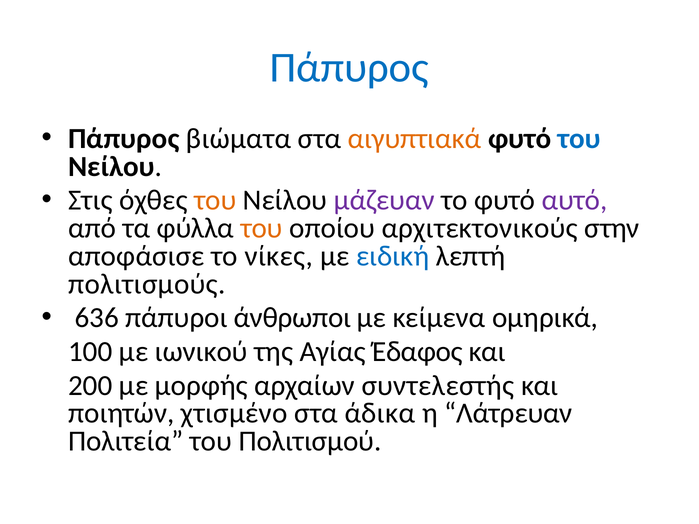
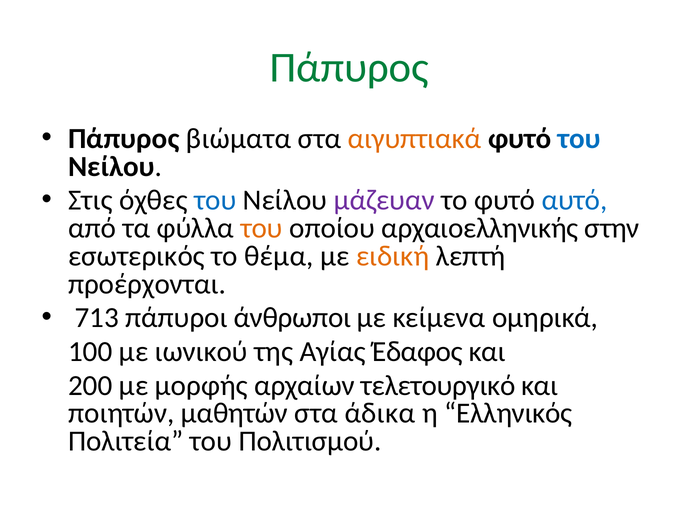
Πάπυρος colour: blue -> green (349, 68)
του colour: orange -> blue (215, 200)
αυτό colour: purple -> blue (575, 200)
αρχιτεκτονικούς: αρχιτεκτονικούς -> αρχαιοελληνικής (480, 228)
αποφάσισε: αποφάσισε -> εσωτερικός (136, 256)
νίκες: νίκες -> θέμα (279, 256)
ειδική colour: blue -> orange (393, 256)
πολιτισμούς: πολιτισμούς -> προέρχονται (147, 284)
636: 636 -> 713 (97, 318)
συντελεστής: συντελεστής -> τελετουργικό (438, 386)
χτισμένο: χτισμένο -> μαθητών (234, 414)
Λάτρευαν: Λάτρευαν -> Ελληνικός (508, 414)
